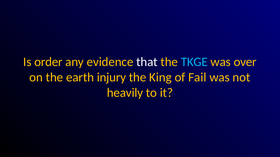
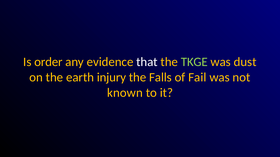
TKGE colour: light blue -> light green (194, 62)
over: over -> dust (245, 62)
King: King -> Falls (160, 78)
heavily: heavily -> known (125, 93)
